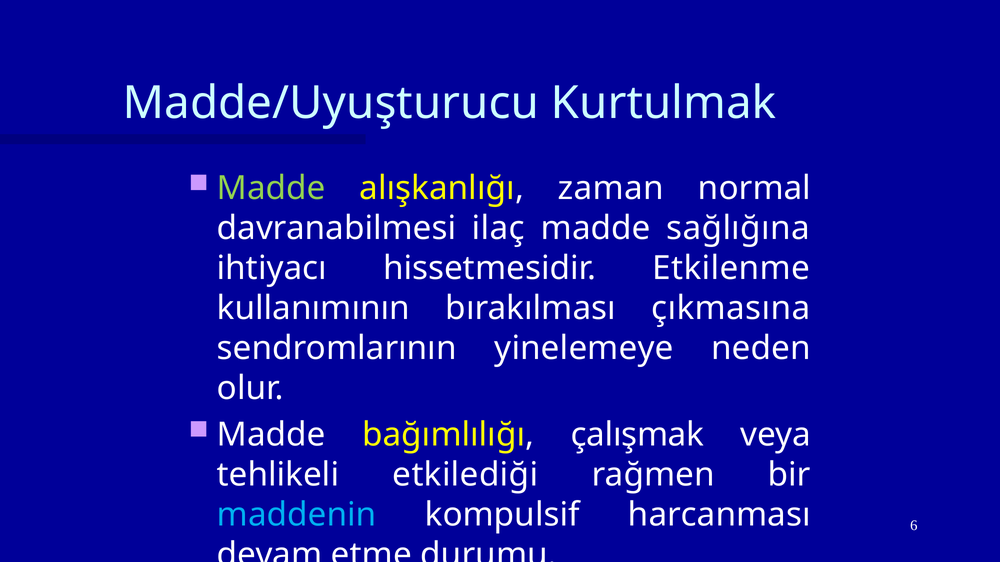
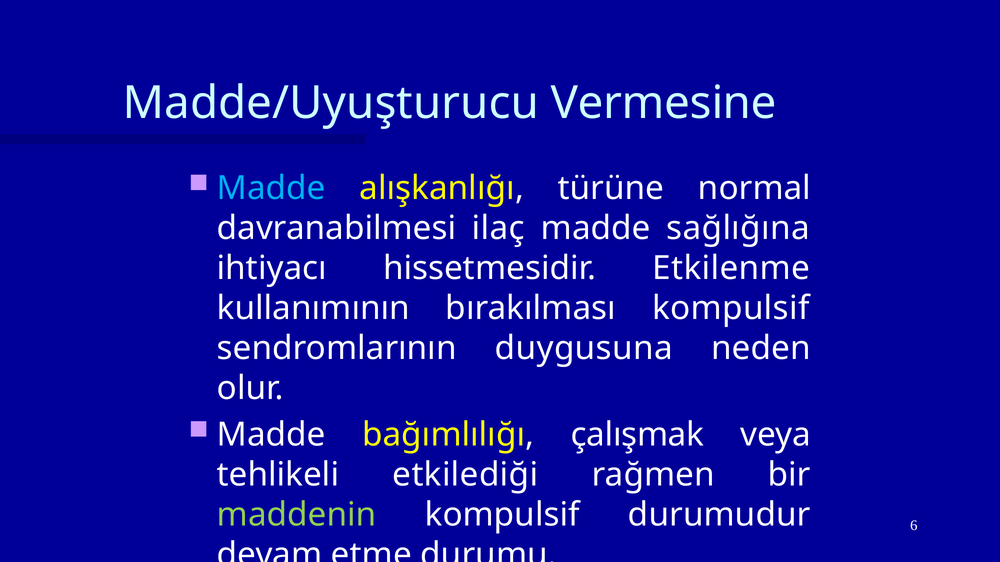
Kurtulmak: Kurtulmak -> Vermesine (664, 103)
Madde colour: light green -> light blue (271, 189)
zaman: zaman -> türüne (611, 189)
bırakılması çıkmasına: çıkmasına -> kompulsif (731, 309)
yinelemeye: yinelemeye -> duygusuna (584, 349)
maddenin colour: light blue -> light green (297, 515)
harcanması: harcanması -> durumudur (719, 515)
